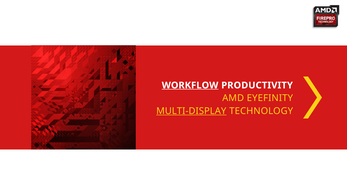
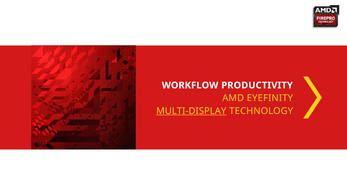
WORKFLOW underline: present -> none (190, 85)
